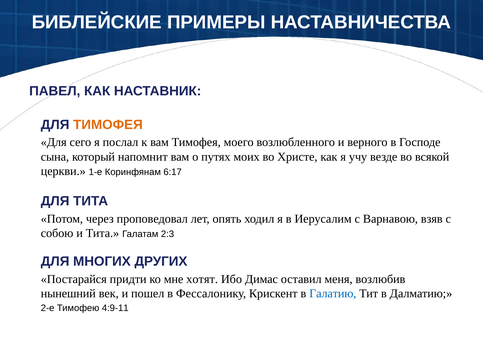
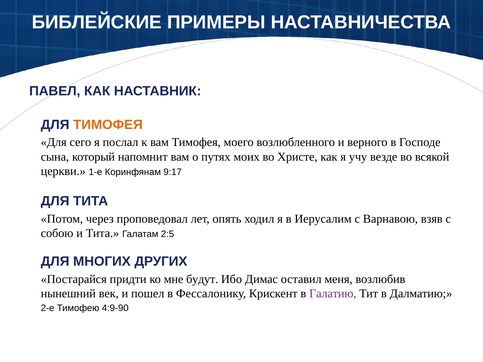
6:17: 6:17 -> 9:17 (173, 172)
2:3: 2:3 -> 2:5 (168, 234)
хотят: хотят -> будут (202, 279)
Галатию colour: blue -> purple (333, 294)
4:9-11: 4:9-11 -> 4:9-90 (115, 308)
